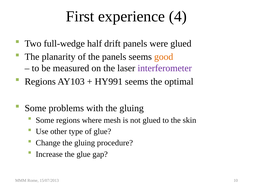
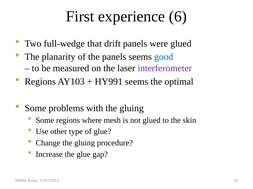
4: 4 -> 6 (178, 17)
half: half -> that (94, 44)
good colour: orange -> blue (164, 57)
